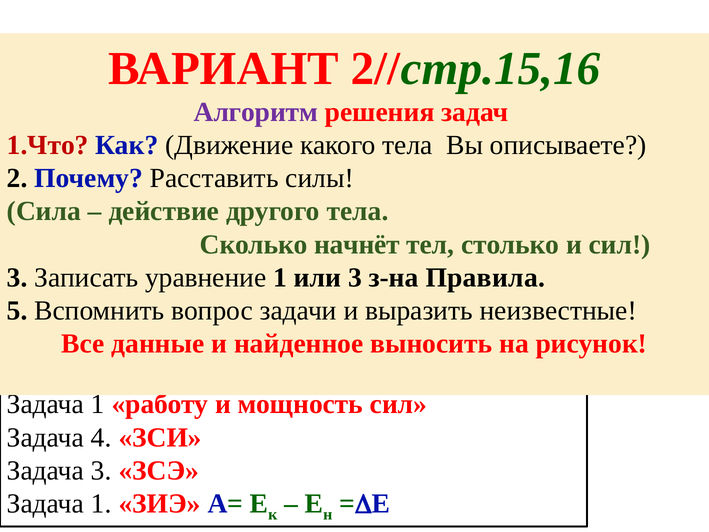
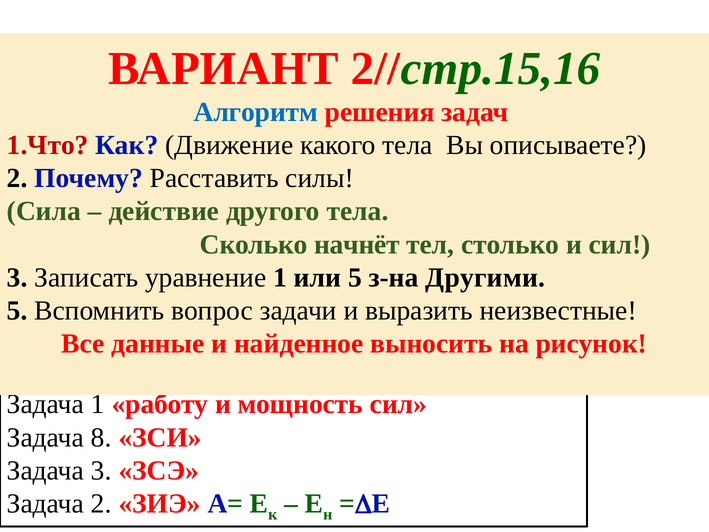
Алгоритм colour: purple -> blue (256, 112)
или 3: 3 -> 5 (355, 277)
Правила: Правила -> Другими (485, 277)
4: 4 -> 8 (101, 437)
1: 1 -> 2 (101, 503)
